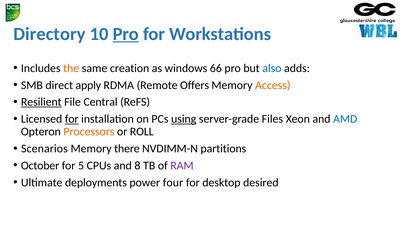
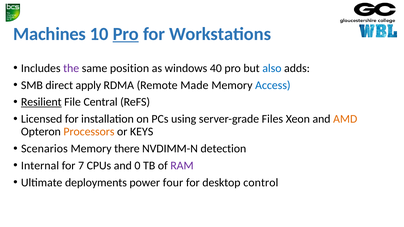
Directory: Directory -> Machines (50, 34)
the colour: orange -> purple (71, 68)
creation: creation -> position (130, 68)
66: 66 -> 40 (216, 68)
Offers: Offers -> Made (194, 85)
Access colour: orange -> blue (273, 85)
for underline: present -> none (72, 119)
using underline: present -> none (184, 119)
AMD colour: blue -> orange (345, 119)
ROLL: ROLL -> KEYS (142, 132)
partitions: partitions -> detection (223, 149)
October: October -> Internal (40, 166)
5: 5 -> 7 (81, 166)
8: 8 -> 0 (137, 166)
desired: desired -> control (261, 183)
